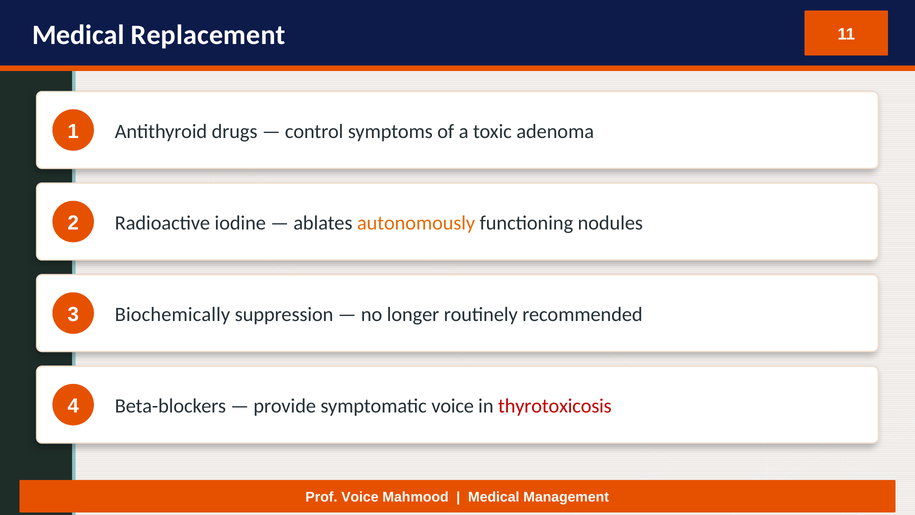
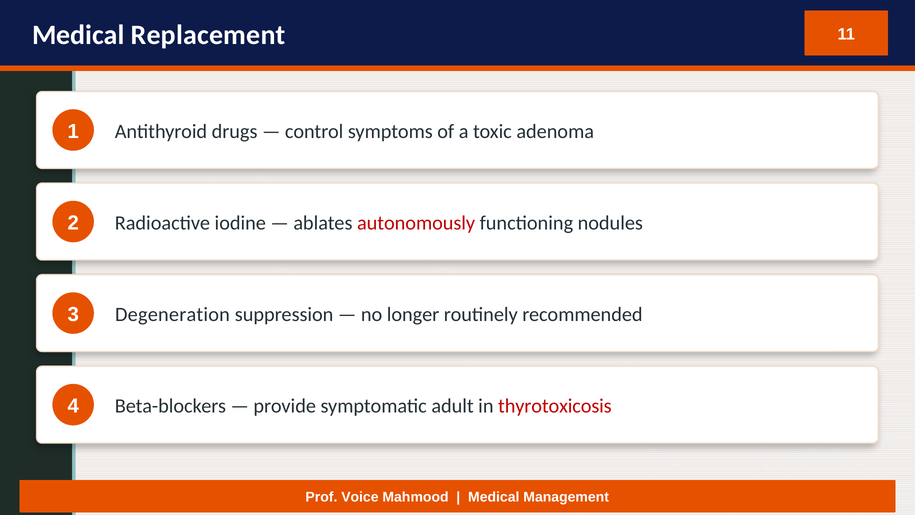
autonomously colour: orange -> red (416, 223)
Biochemically: Biochemically -> Degeneration (172, 314)
symptomatic voice: voice -> adult (453, 406)
